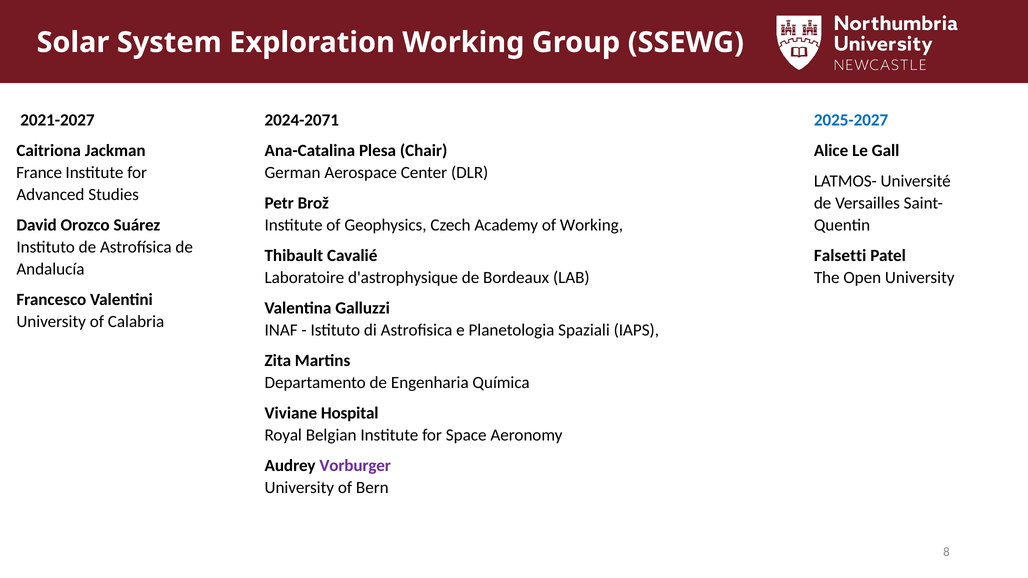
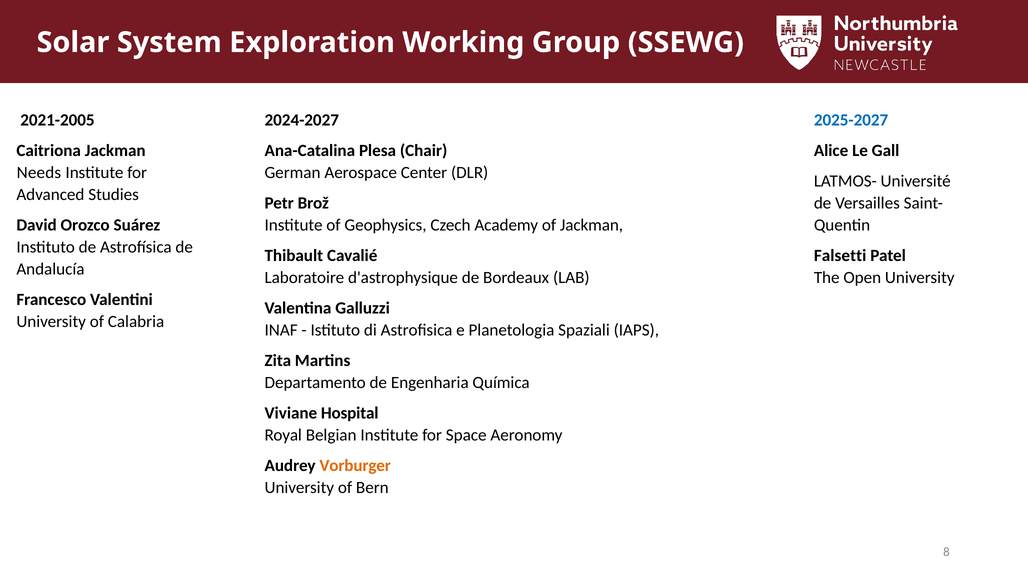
2021-2027: 2021-2027 -> 2021-2005 (57, 120)
2024-2071: 2024-2071 -> 2024-2027 (302, 120)
France: France -> Needs (39, 173)
of Working: Working -> Jackman (592, 225)
Vorburger colour: purple -> orange (355, 466)
